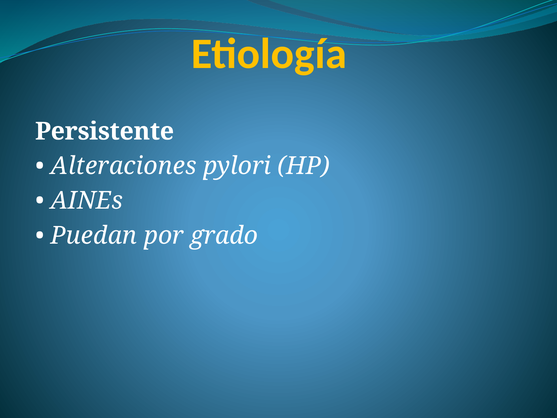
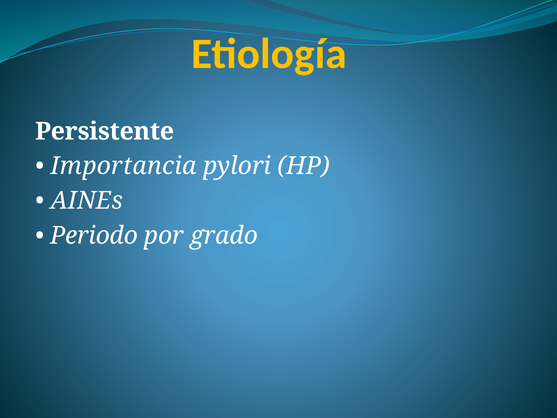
Alteraciones: Alteraciones -> Importancia (124, 166)
Puedan: Puedan -> Periodo (94, 235)
